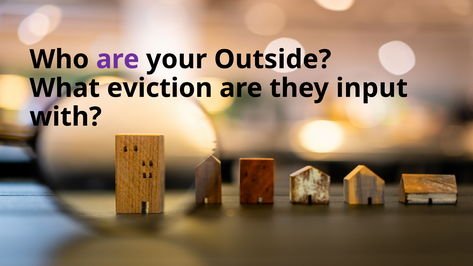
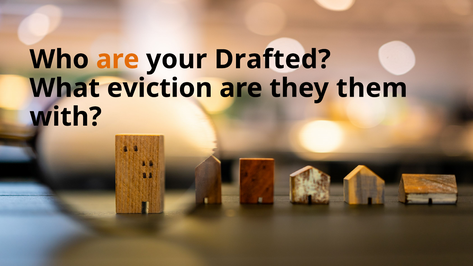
are colour: purple -> orange (118, 59)
Outside: Outside -> Drafted (273, 59)
input: input -> them (372, 88)
